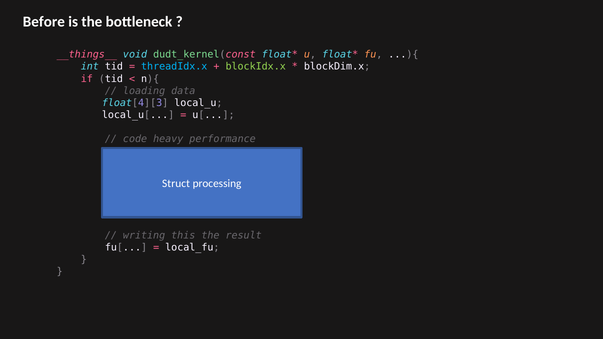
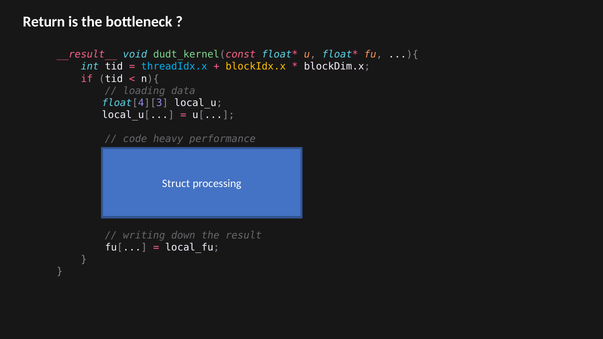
Before: Before -> Return (44, 22)
__things__: __things__ -> __result__ (87, 55)
blockIdx.x colour: light green -> yellow (256, 67)
this: this -> down (183, 235)
